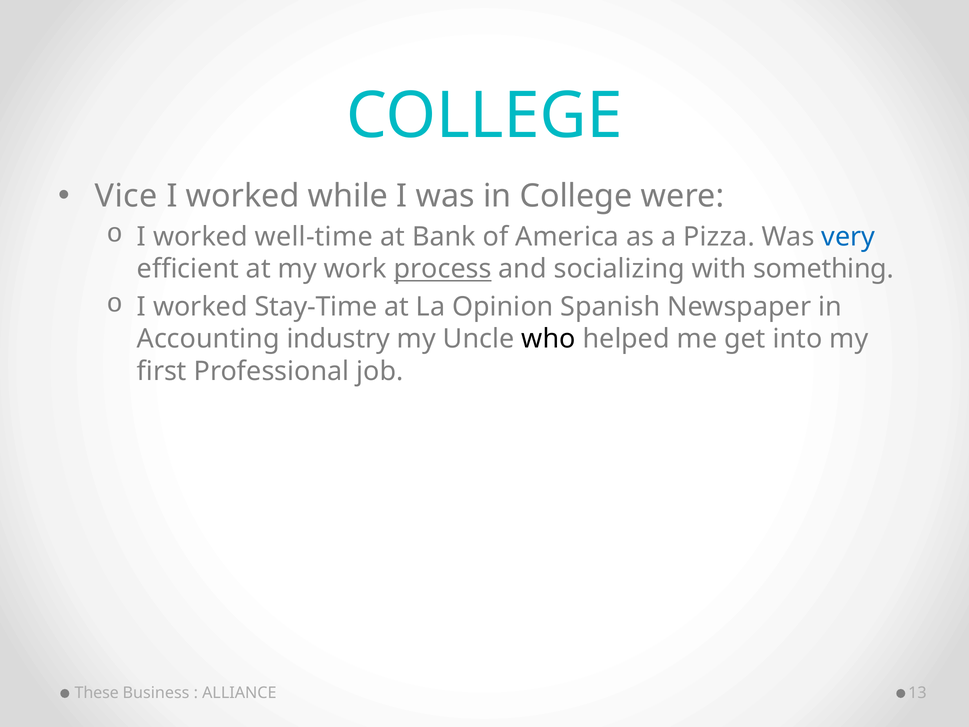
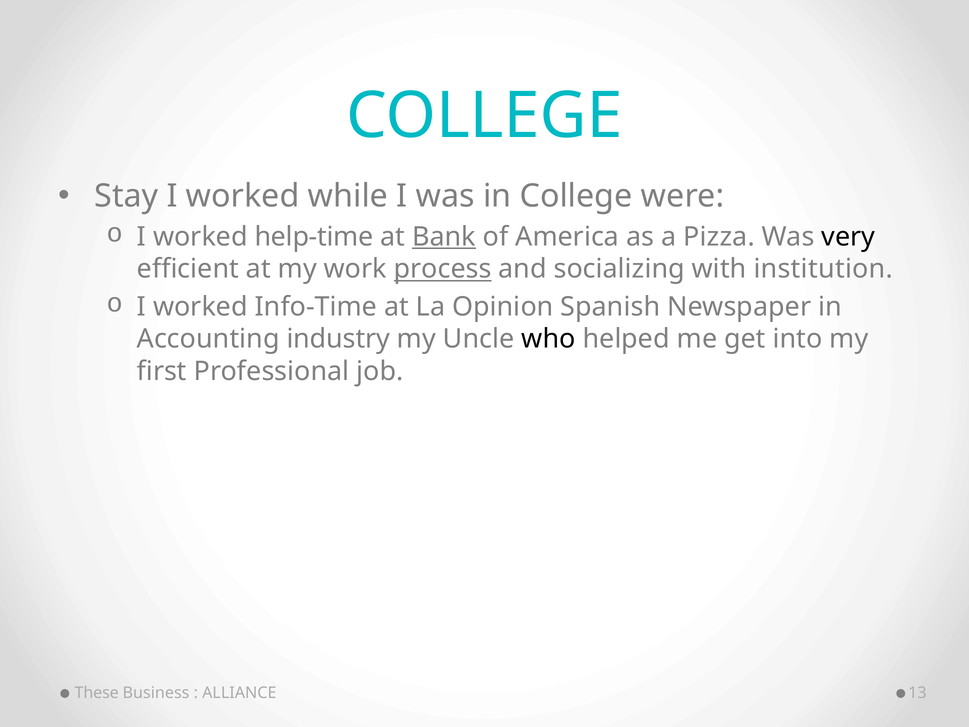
Vice: Vice -> Stay (126, 196)
well-time: well-time -> help-time (314, 237)
Bank underline: none -> present (444, 237)
very colour: blue -> black (848, 237)
something: something -> institution (823, 269)
Stay-Time: Stay-Time -> Info-Time (316, 307)
